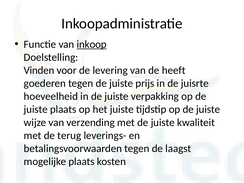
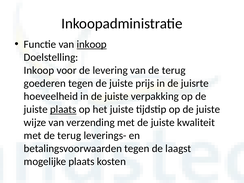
Vinden: Vinden -> Inkoop (39, 70)
van de heeft: heeft -> terug (174, 70)
plaats underline: none -> present (63, 109)
